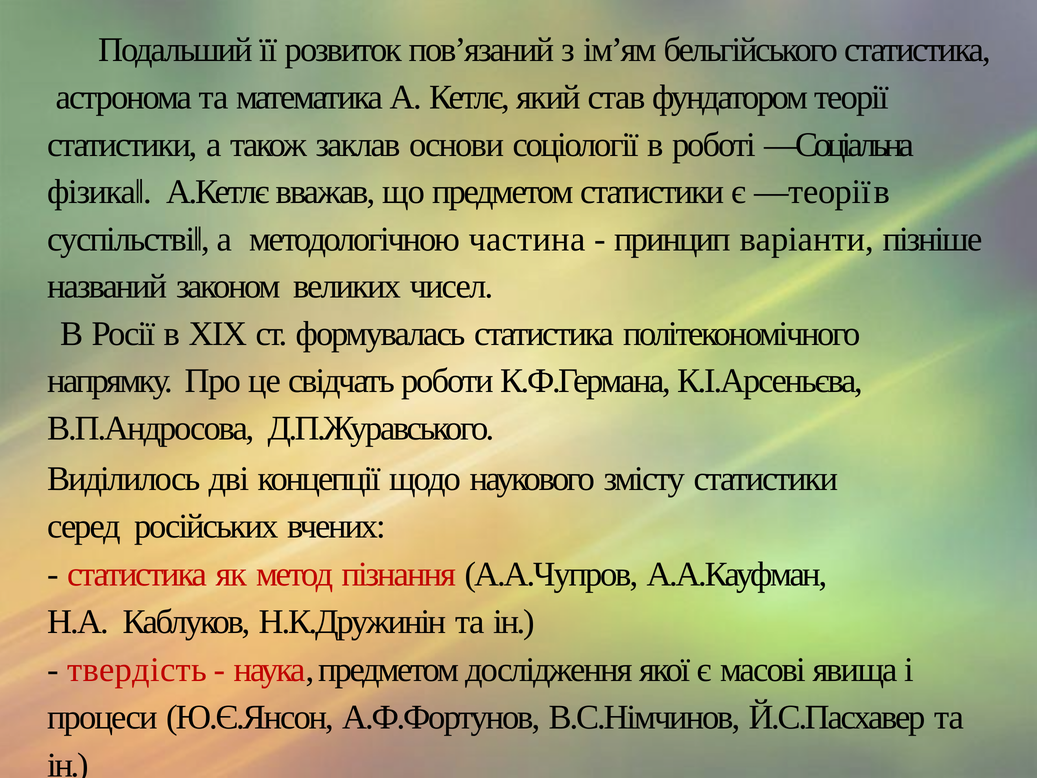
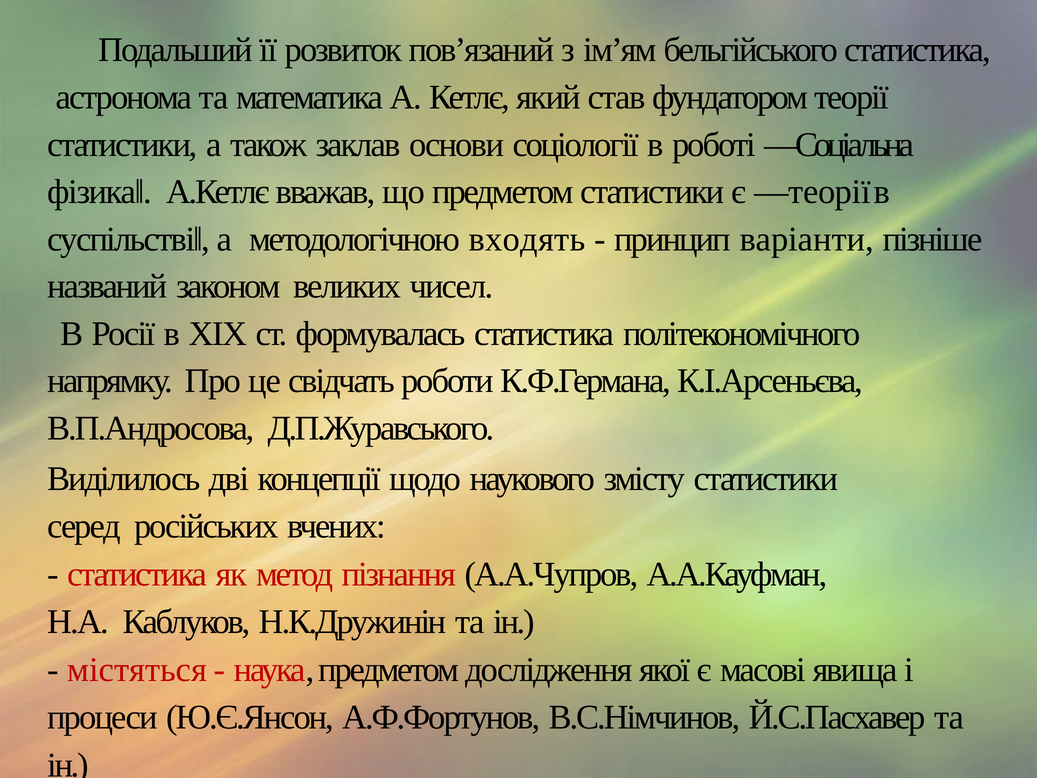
частина: частина -> входять (527, 239)
твердість: твердість -> містяться (137, 670)
